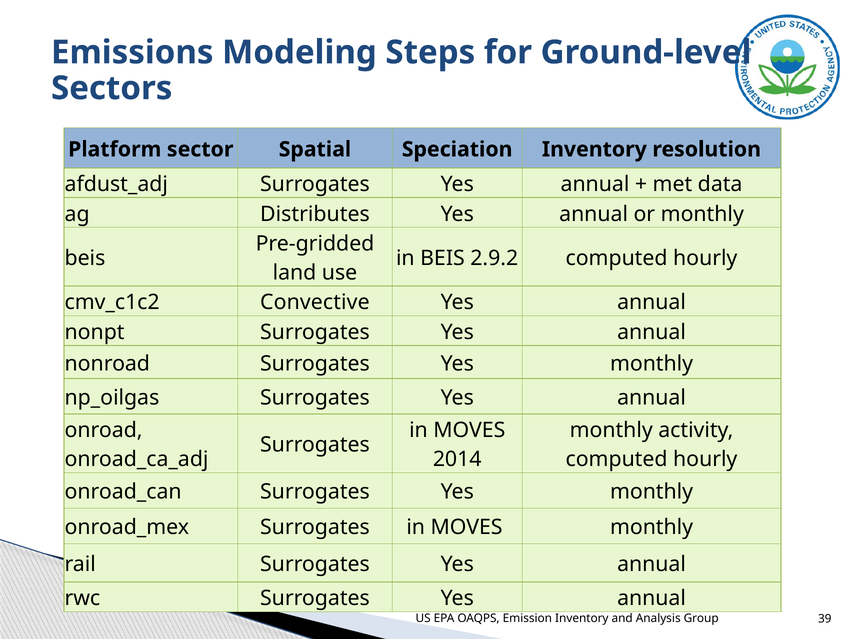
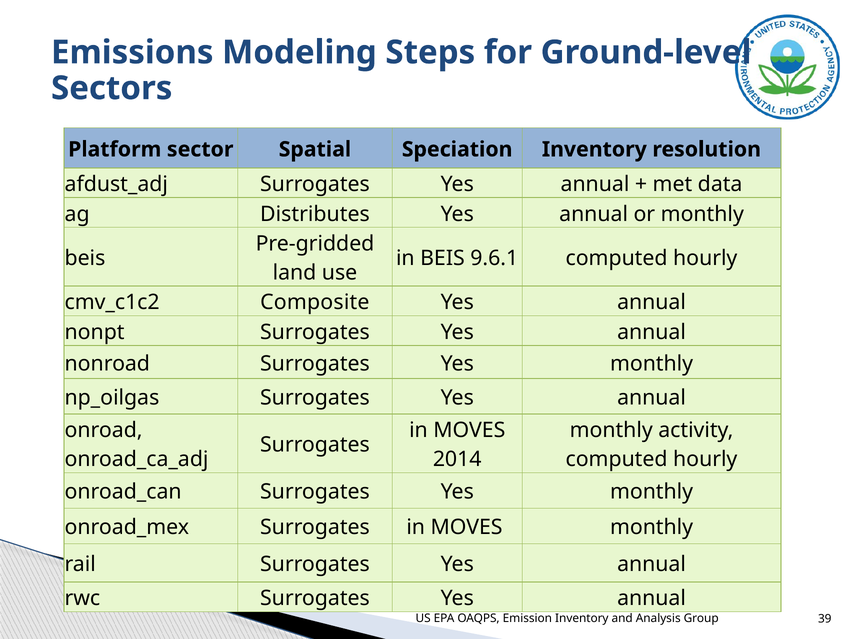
2.9.2: 2.9.2 -> 9.6.1 (494, 258)
Convective: Convective -> Composite (315, 302)
